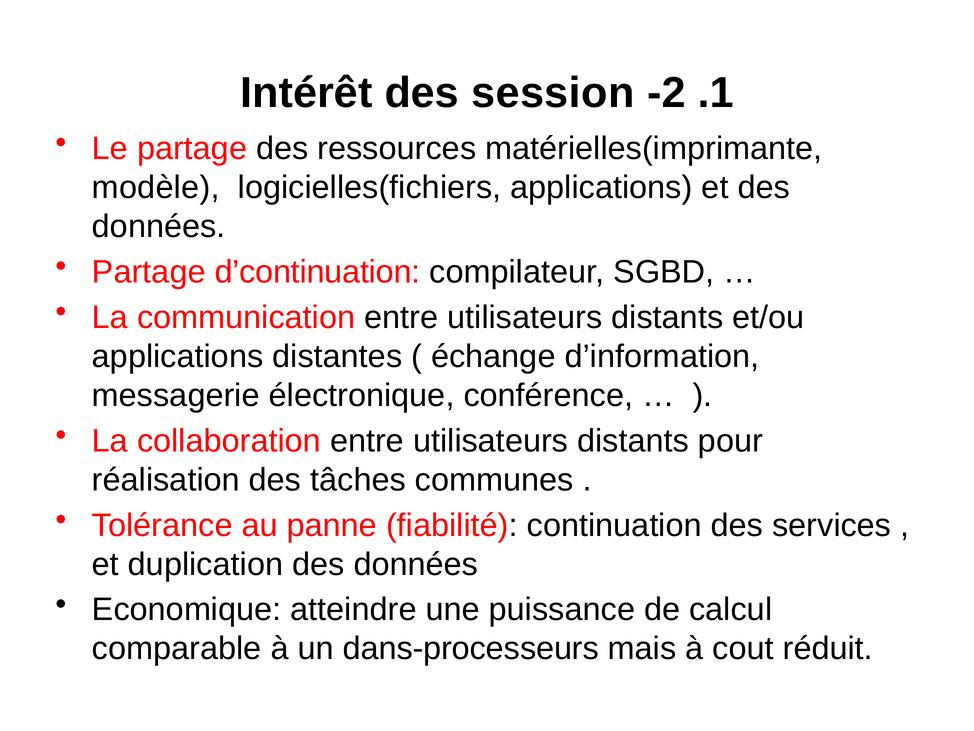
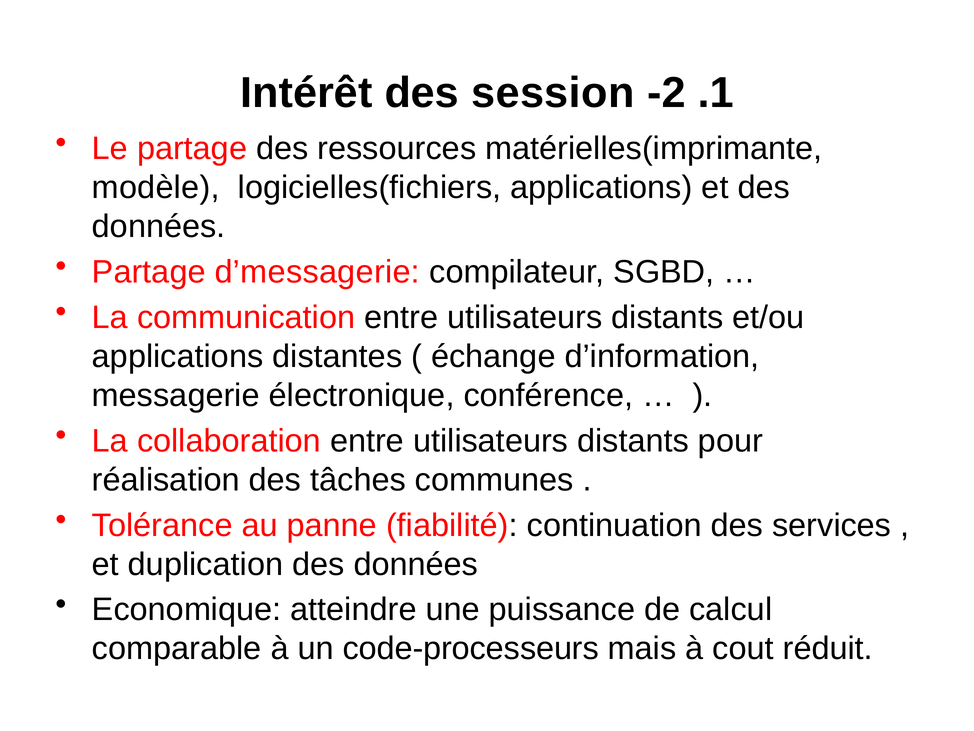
d’continuation: d’continuation -> d’messagerie (317, 272)
dans-processeurs: dans-processeurs -> code-processeurs (471, 648)
